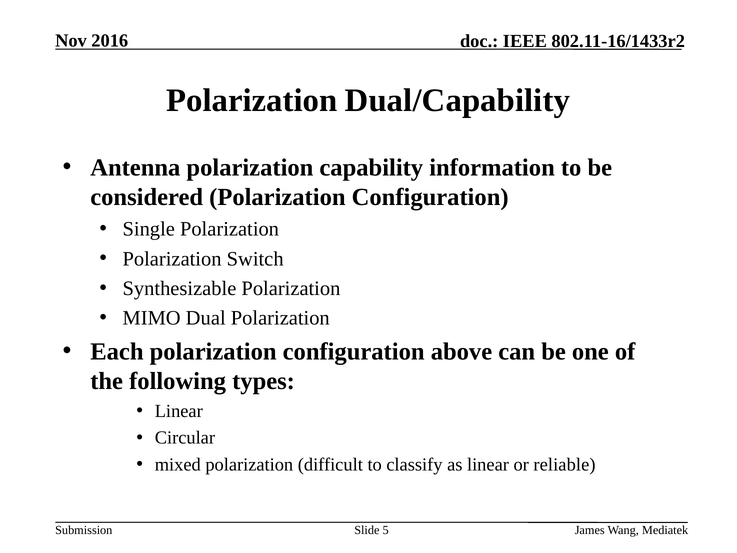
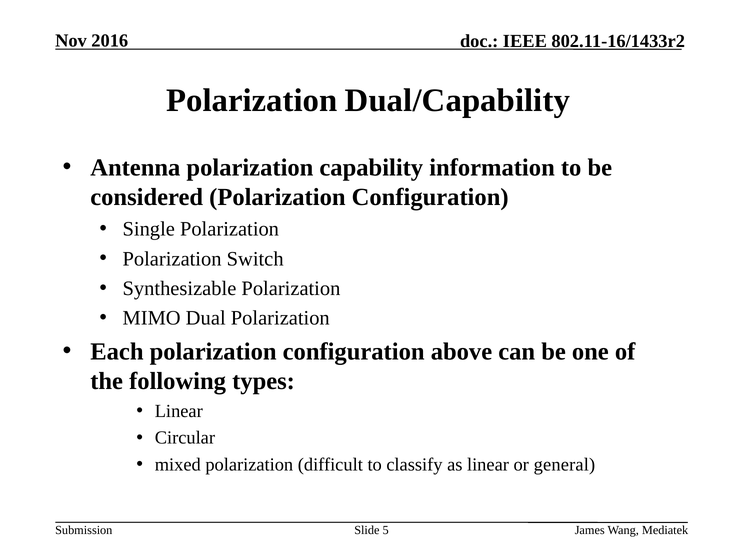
reliable: reliable -> general (564, 464)
